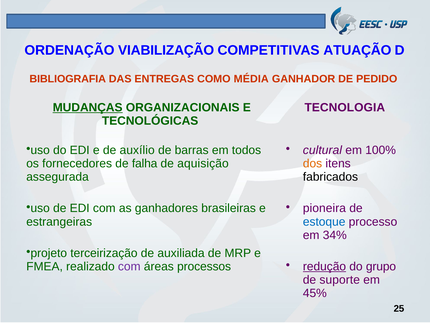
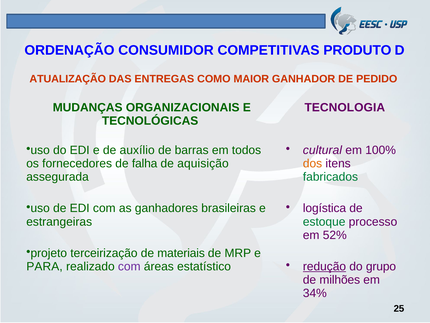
VIABILIZAÇÃO: VIABILIZAÇÃO -> CONSUMIDOR (166, 50)
ATUAÇÃO: ATUAÇÃO -> PRODUTO (357, 50)
BIBLIOGRAFIA: BIBLIOGRAFIA -> ATUALIZAÇÃO (68, 79)
MÉDIA: MÉDIA -> MAIOR (251, 79)
MUDANÇAS underline: present -> none (88, 107)
fabricados colour: black -> green (330, 177)
pioneira: pioneira -> logística (325, 208)
estoque colour: blue -> green (324, 221)
34%: 34% -> 52% (335, 235)
auxiliada: auxiliada -> materiais (181, 253)
FMEA: FMEA -> PARA (45, 266)
processos: processos -> estatístico (204, 266)
suporte: suporte -> milhões (340, 279)
45%: 45% -> 34% (315, 293)
